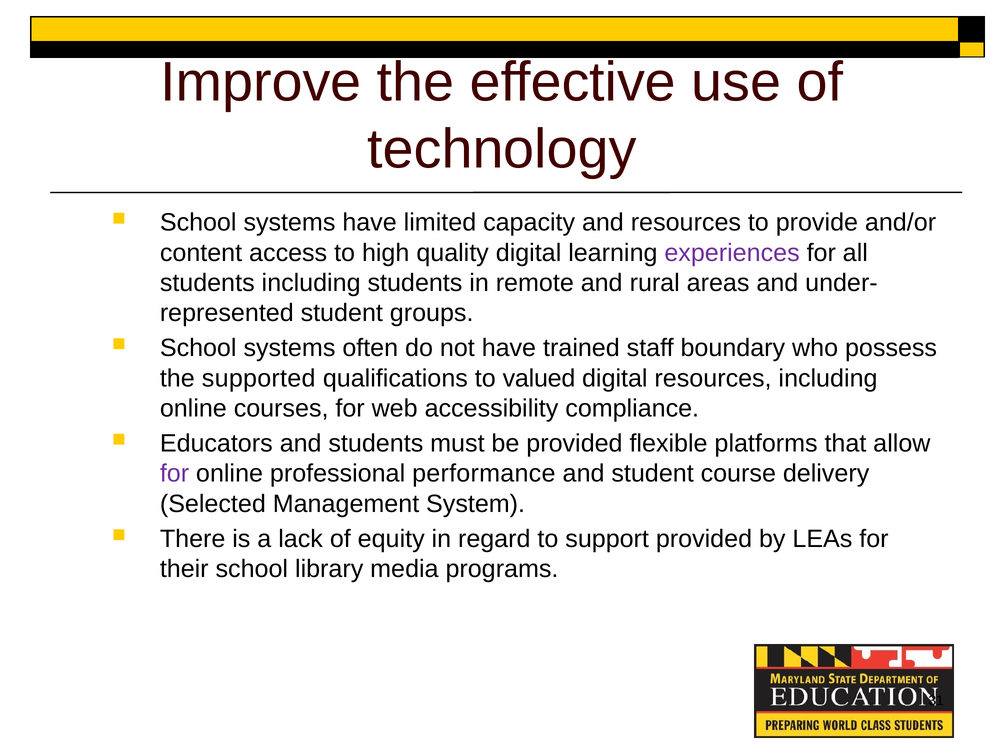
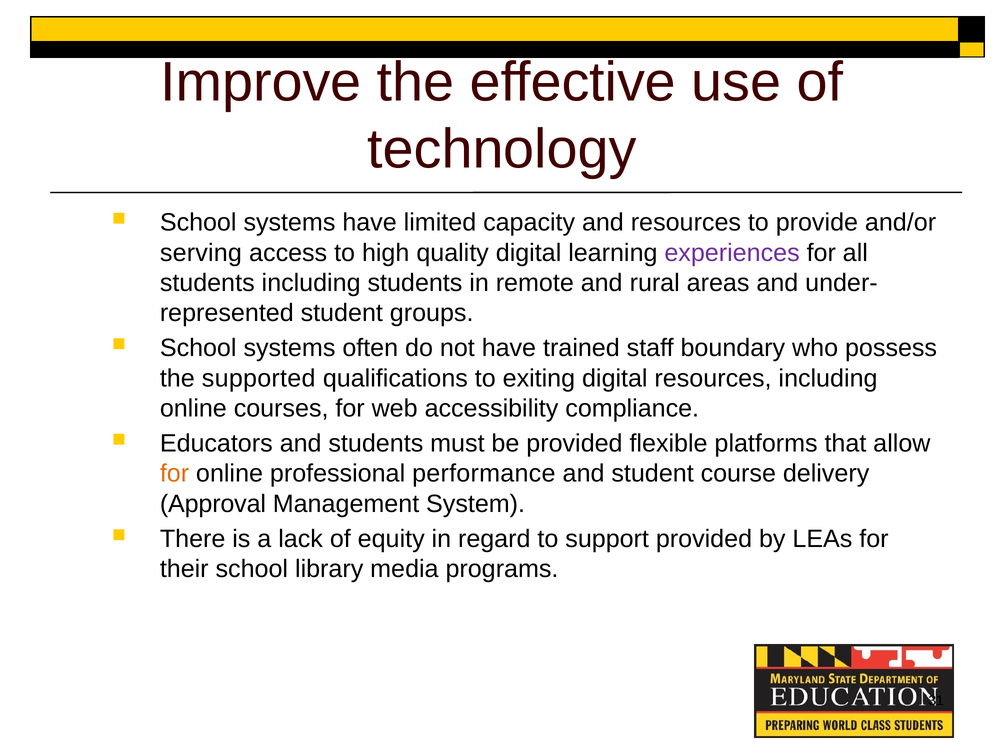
content: content -> serving (201, 253)
valued: valued -> exiting (539, 378)
for colour: purple -> orange (175, 474)
Selected: Selected -> Approval (213, 504)
